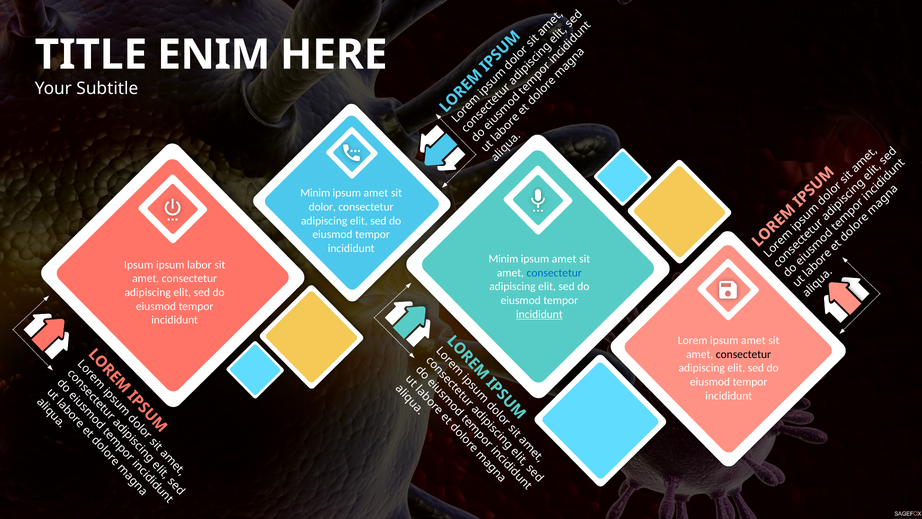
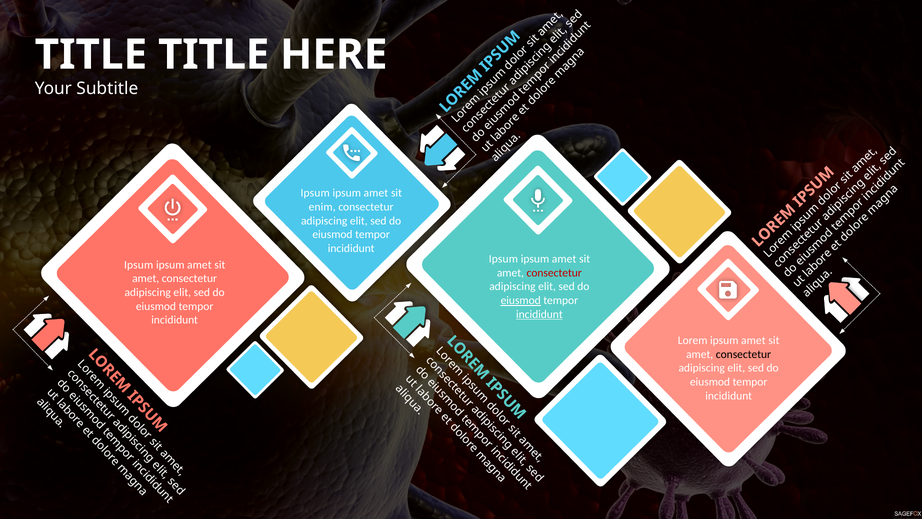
ENIM: ENIM -> TITLE (214, 55)
Minim: Minim -> Ipsum (315, 193)
dolor: dolor -> enim (322, 207)
Minim: Minim -> Ipsum (503, 259)
labor: labor -> amet (199, 265)
consectetur colour: blue -> red (554, 273)
eiusmod underline: none -> present (521, 300)
